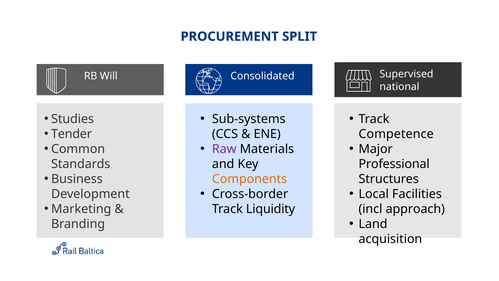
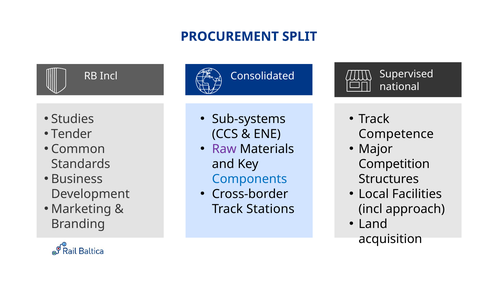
RB Will: Will -> Incl (109, 76)
Professional: Professional -> Competition (394, 164)
Components colour: orange -> blue (250, 179)
Liquidity: Liquidity -> Stations (270, 209)
